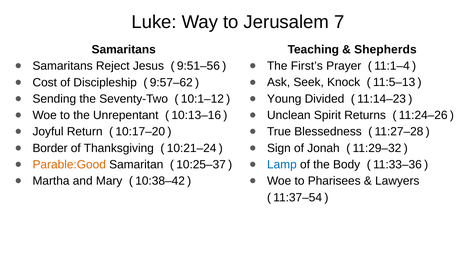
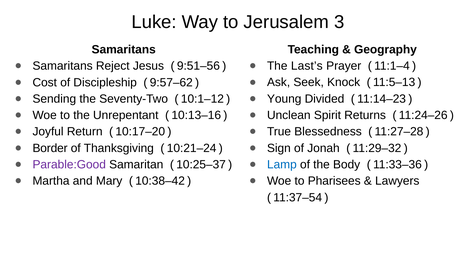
7: 7 -> 3 (339, 22)
Shepherds: Shepherds -> Geography (385, 49)
First’s: First’s -> Last’s (307, 66)
Parable:Good colour: orange -> purple (69, 164)
